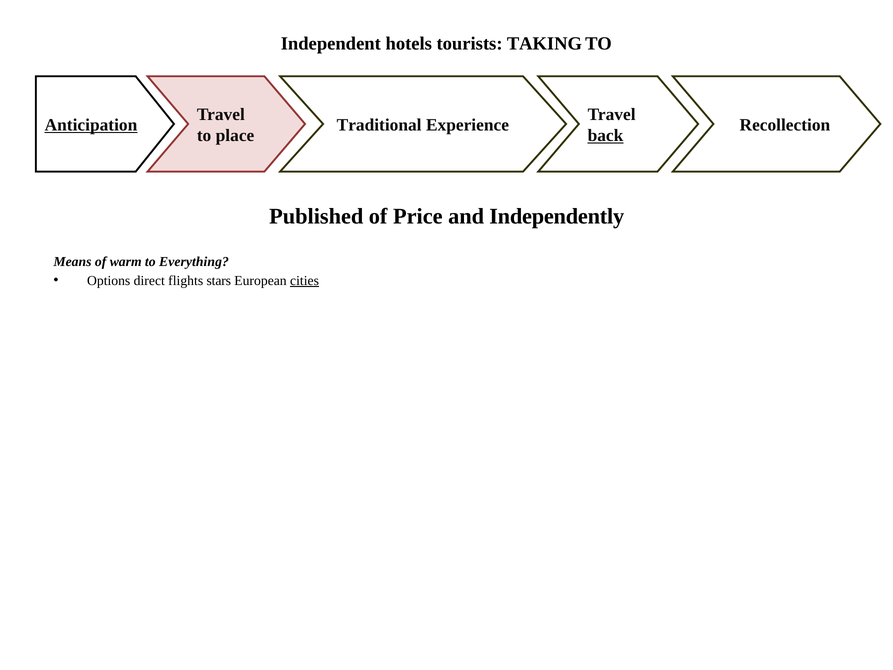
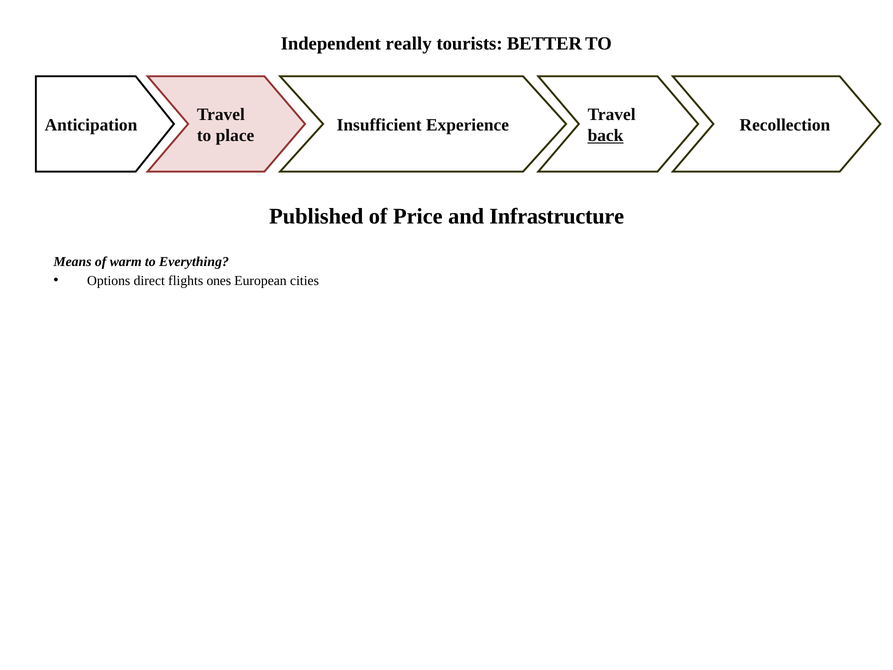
hotels: hotels -> really (409, 44)
TAKING: TAKING -> BETTER (544, 44)
Anticipation underline: present -> none (91, 125)
Traditional: Traditional -> Insufficient (379, 125)
Independently: Independently -> Infrastructure (557, 217)
stars: stars -> ones (219, 281)
cities underline: present -> none (305, 281)
